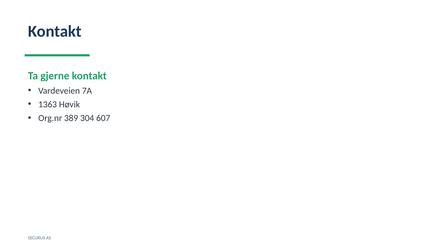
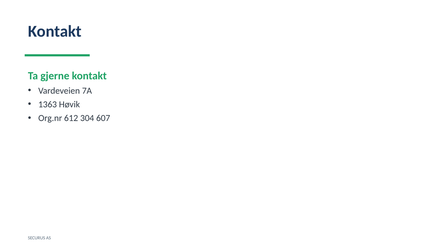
389: 389 -> 612 (71, 118)
